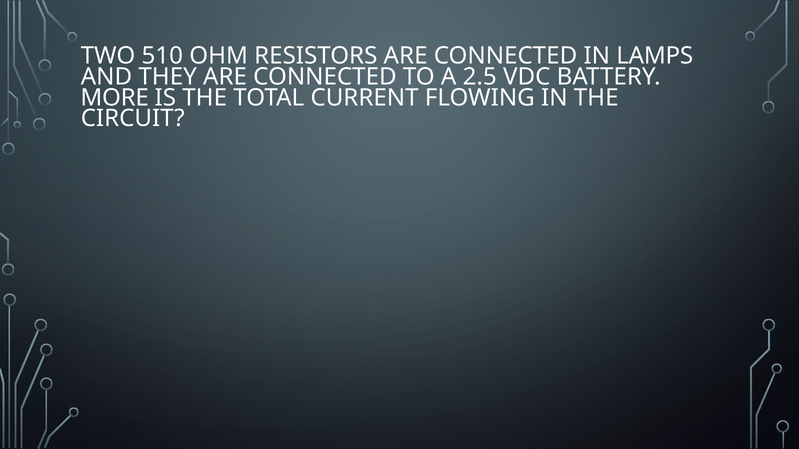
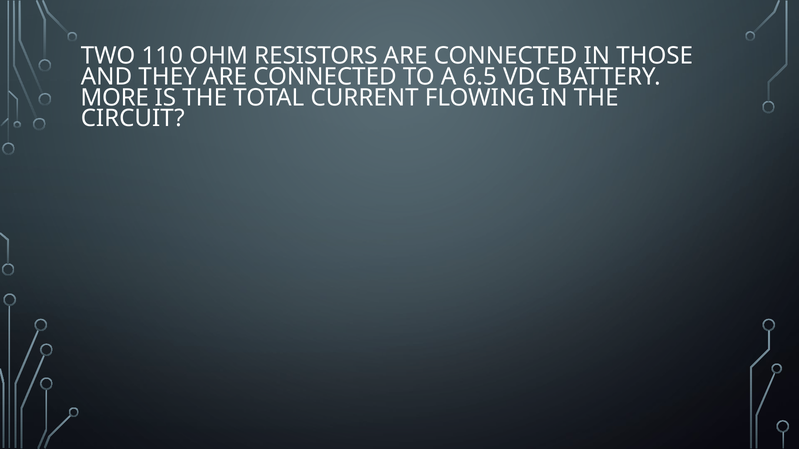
510: 510 -> 110 (162, 56)
LAMPS: LAMPS -> THOSE (655, 56)
2.5: 2.5 -> 6.5 (480, 77)
